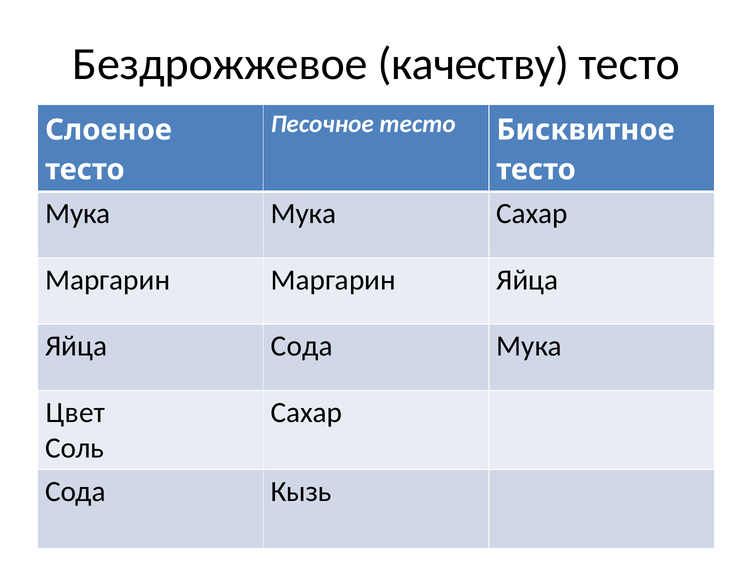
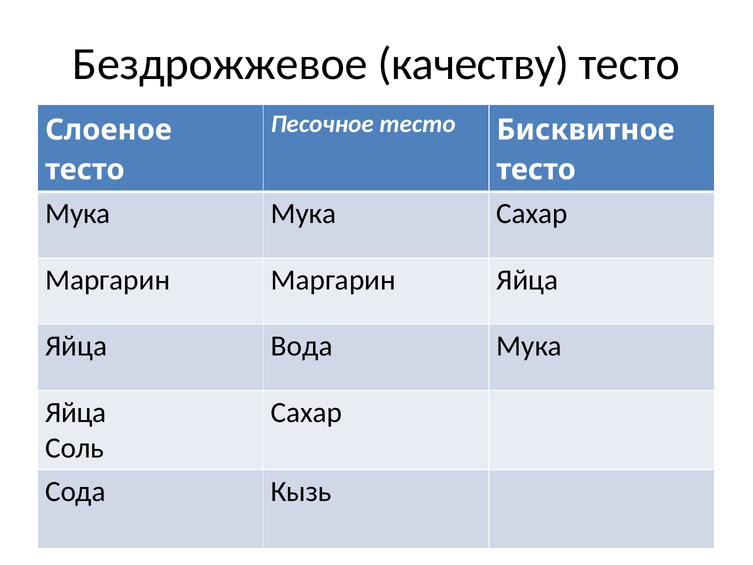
Яйца Сода: Сода -> Вода (302, 346)
Цвет: Цвет -> Яйца (76, 412)
